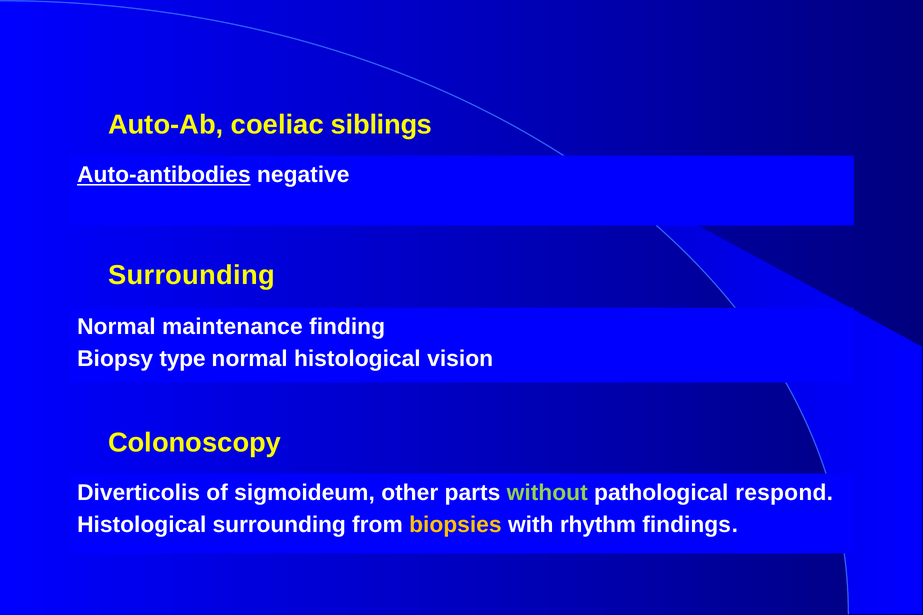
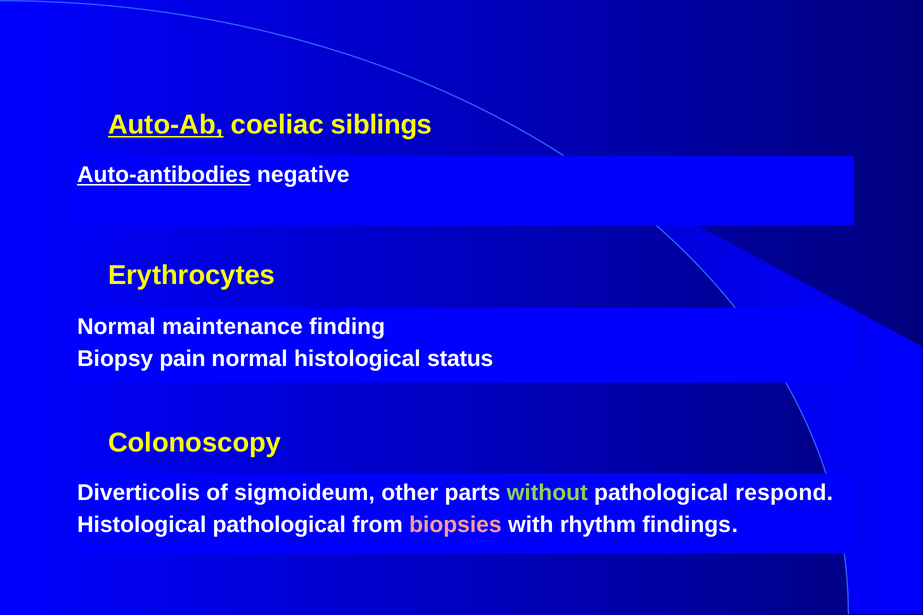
Auto-Ab underline: none -> present (166, 125)
Surrounding: Surrounding -> Erythrocytes (192, 275)
type: type -> pain (182, 359)
vision: vision -> status (460, 359)
Histological surrounding: surrounding -> pathological (279, 525)
biopsies colour: yellow -> pink (455, 525)
